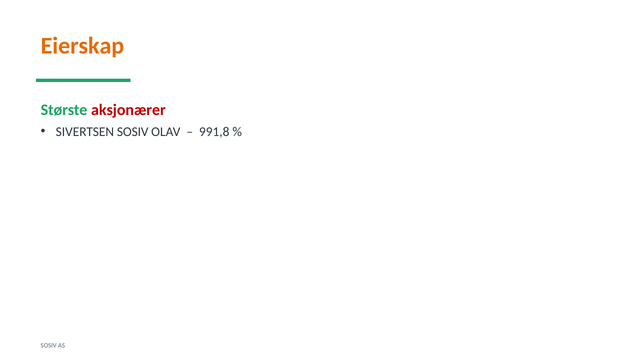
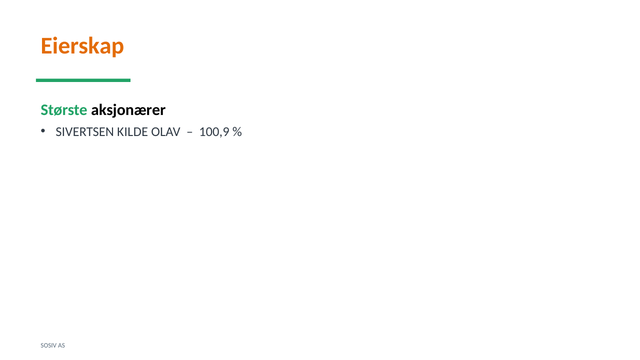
aksjonærer colour: red -> black (128, 110)
SIVERTSEN SOSIV: SOSIV -> KILDE (133, 132)
991,8: 991,8 -> 100,9 (214, 132)
